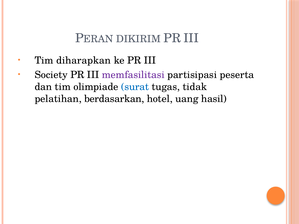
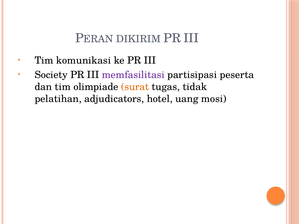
diharapkan: diharapkan -> komunikasi (84, 60)
surat colour: blue -> orange (135, 87)
berdasarkan: berdasarkan -> adjudicators (114, 99)
hasil: hasil -> mosi (214, 99)
